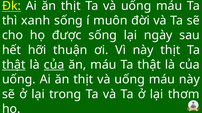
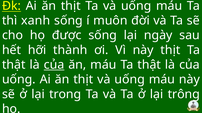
thuận: thuận -> thành (70, 50)
thật underline: present -> none (14, 65)
thơm: thơm -> trông (184, 95)
